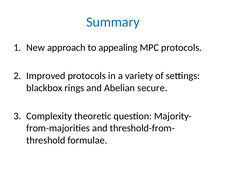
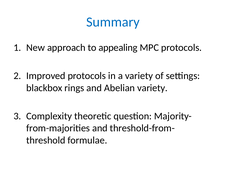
Abelian secure: secure -> variety (152, 88)
